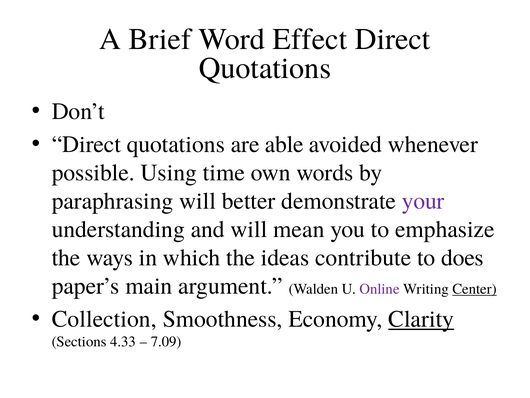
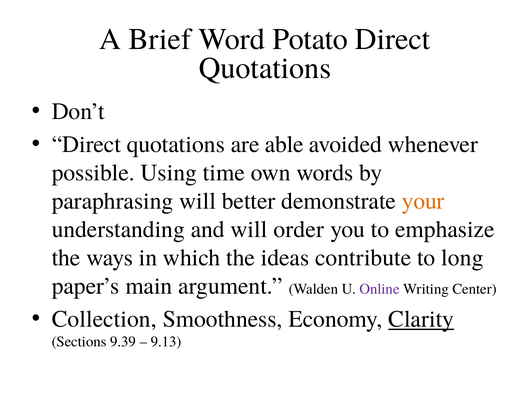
Effect: Effect -> Potato (310, 39)
your colour: purple -> orange (423, 201)
mean: mean -> order (299, 229)
does: does -> long (462, 257)
Center underline: present -> none (475, 289)
4.33: 4.33 -> 9.39 (123, 341)
7.09: 7.09 -> 9.13 (166, 341)
